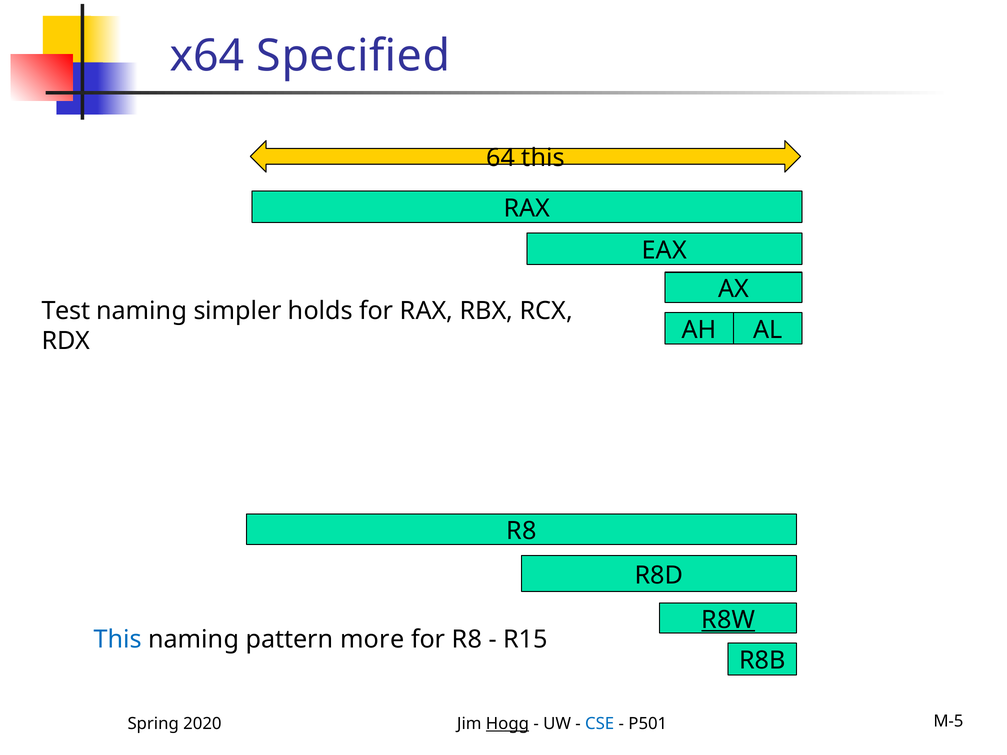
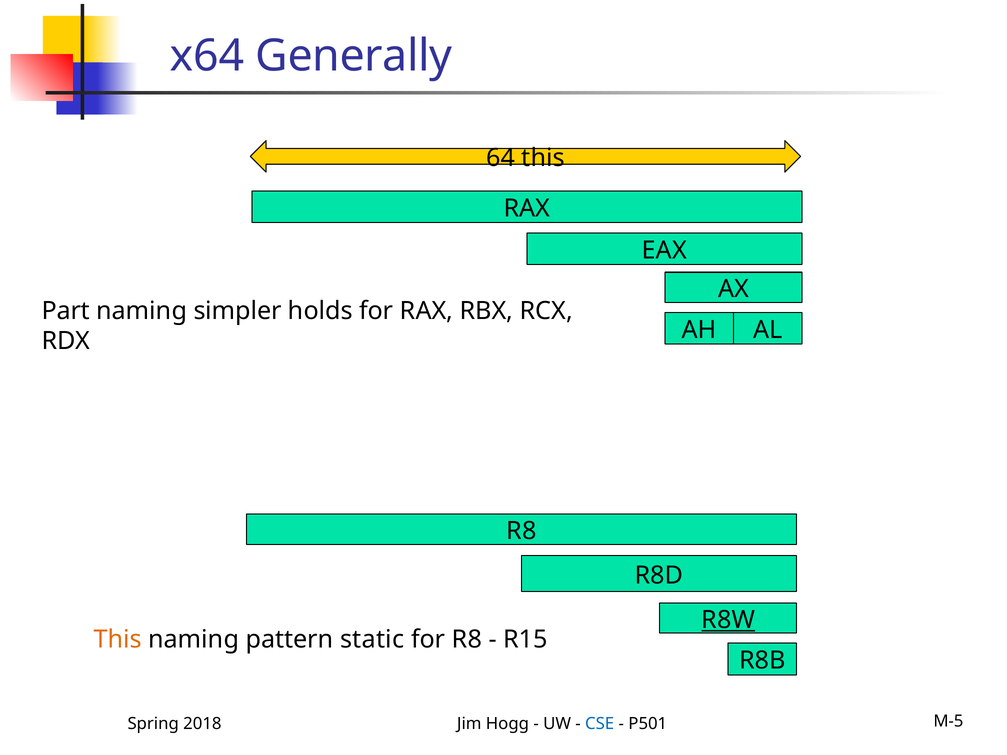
Specified: Specified -> Generally (354, 56)
Test: Test -> Part (66, 311)
This colour: blue -> orange (118, 640)
more: more -> static (372, 640)
2020: 2020 -> 2018 (202, 724)
Hogg underline: present -> none (507, 724)
